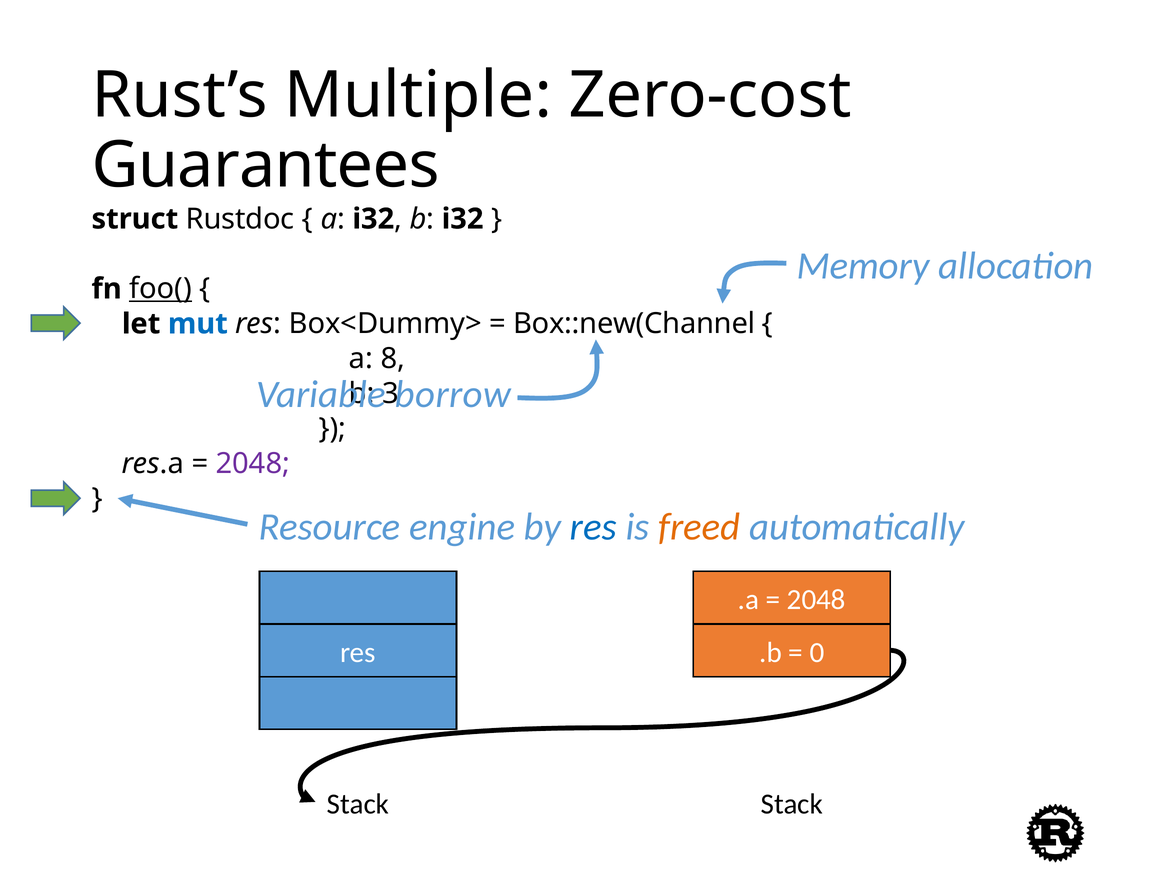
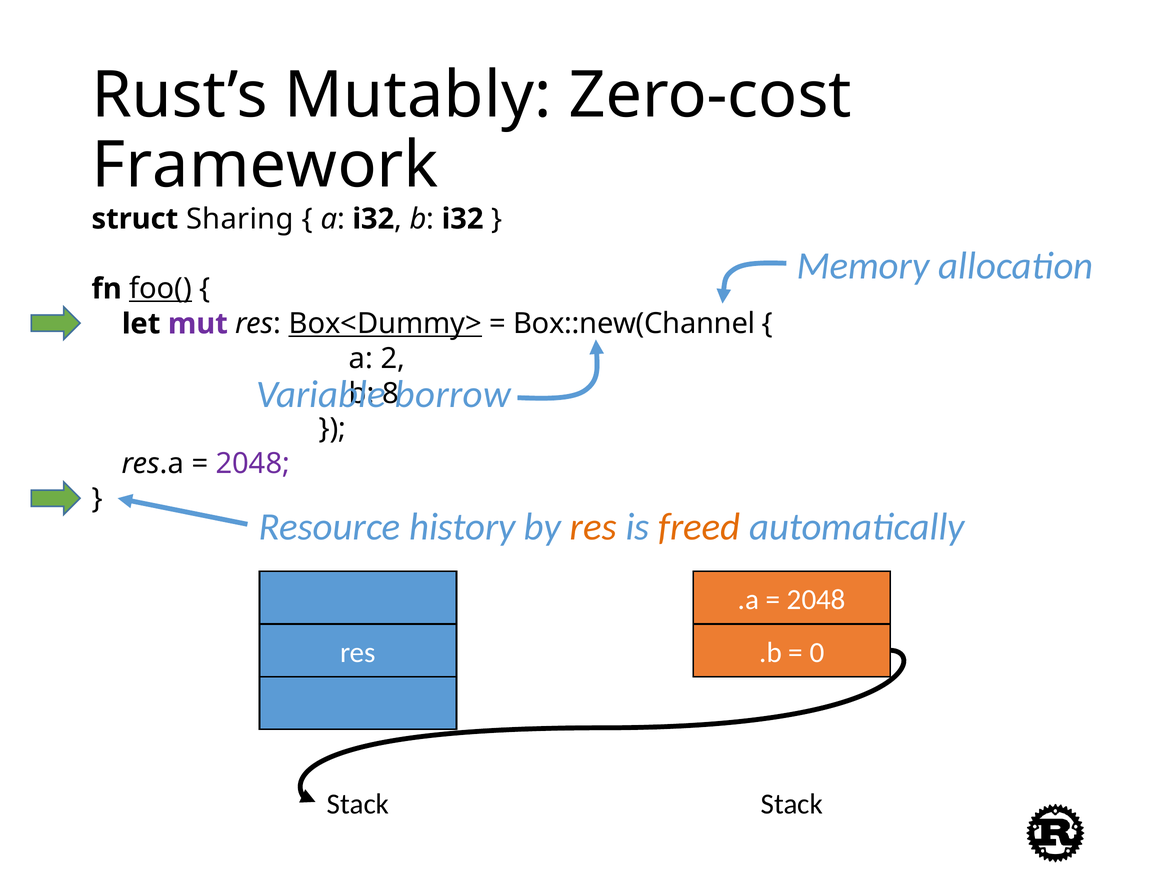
Multiple: Multiple -> Mutably (418, 96)
Guarantees: Guarantees -> Framework (265, 165)
Rustdoc: Rustdoc -> Sharing (240, 219)
mut colour: blue -> purple (198, 324)
Box<Dummy> underline: none -> present (385, 324)
8: 8 -> 2 (393, 359)
3: 3 -> 8 (391, 394)
engine: engine -> history (462, 527)
res colour: blue -> orange (593, 527)
